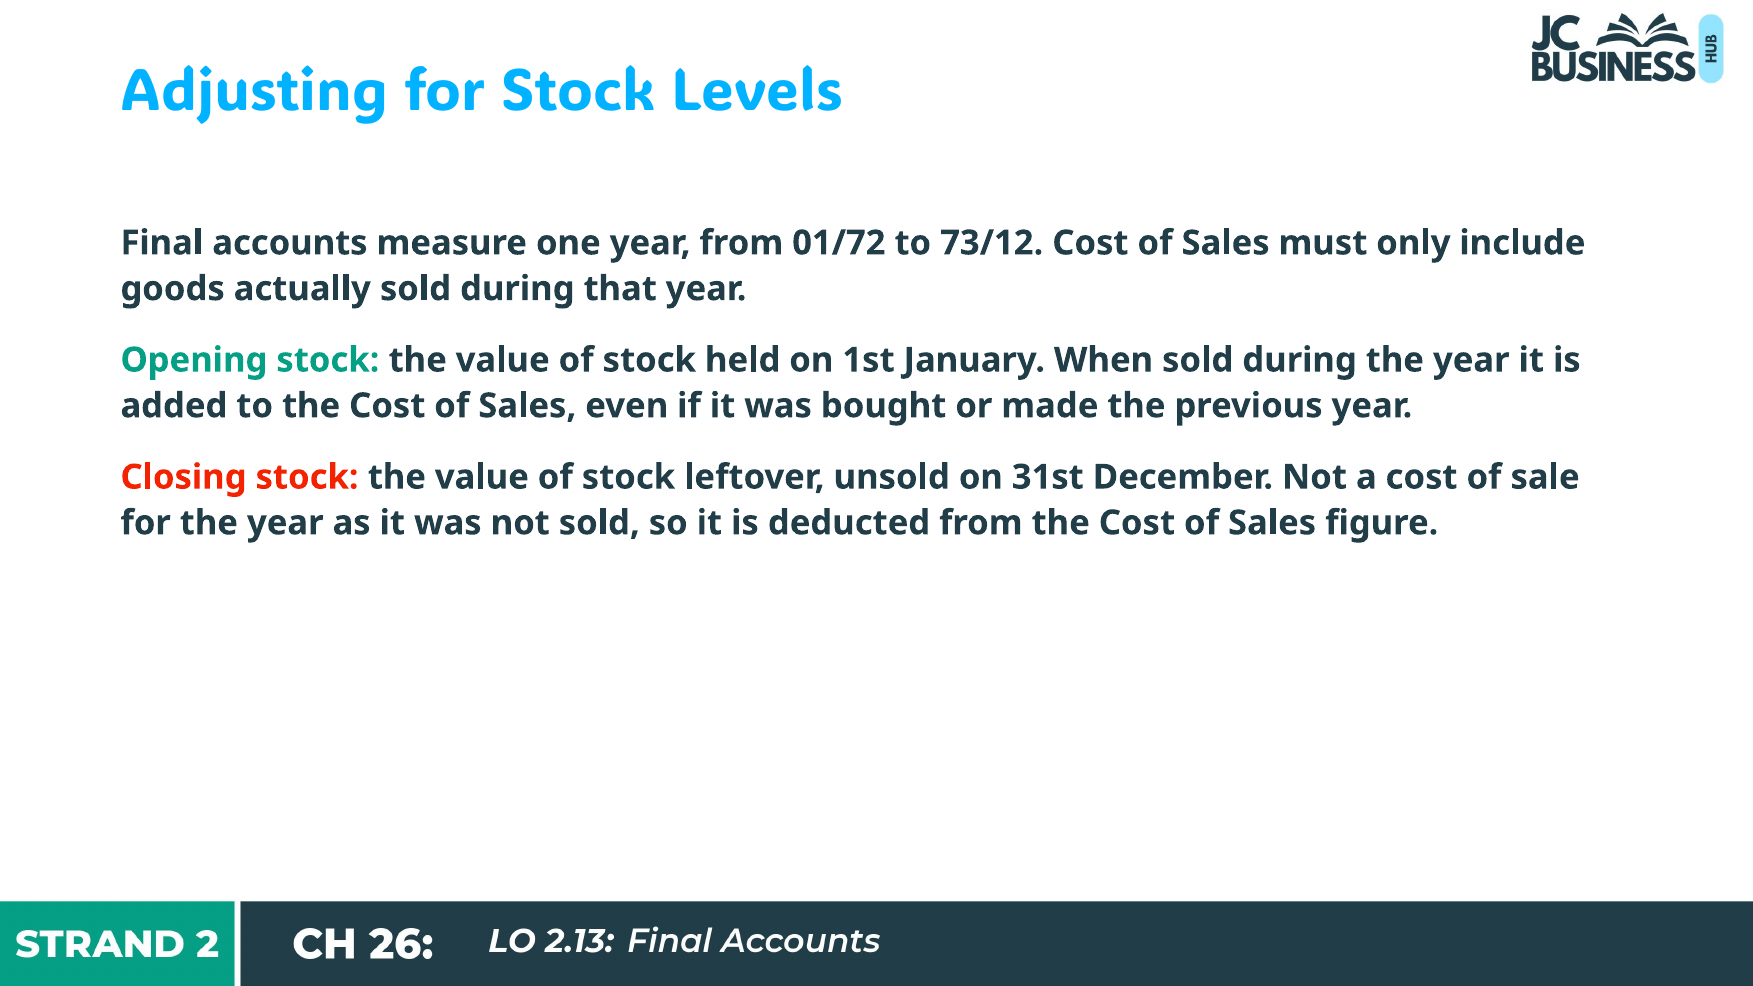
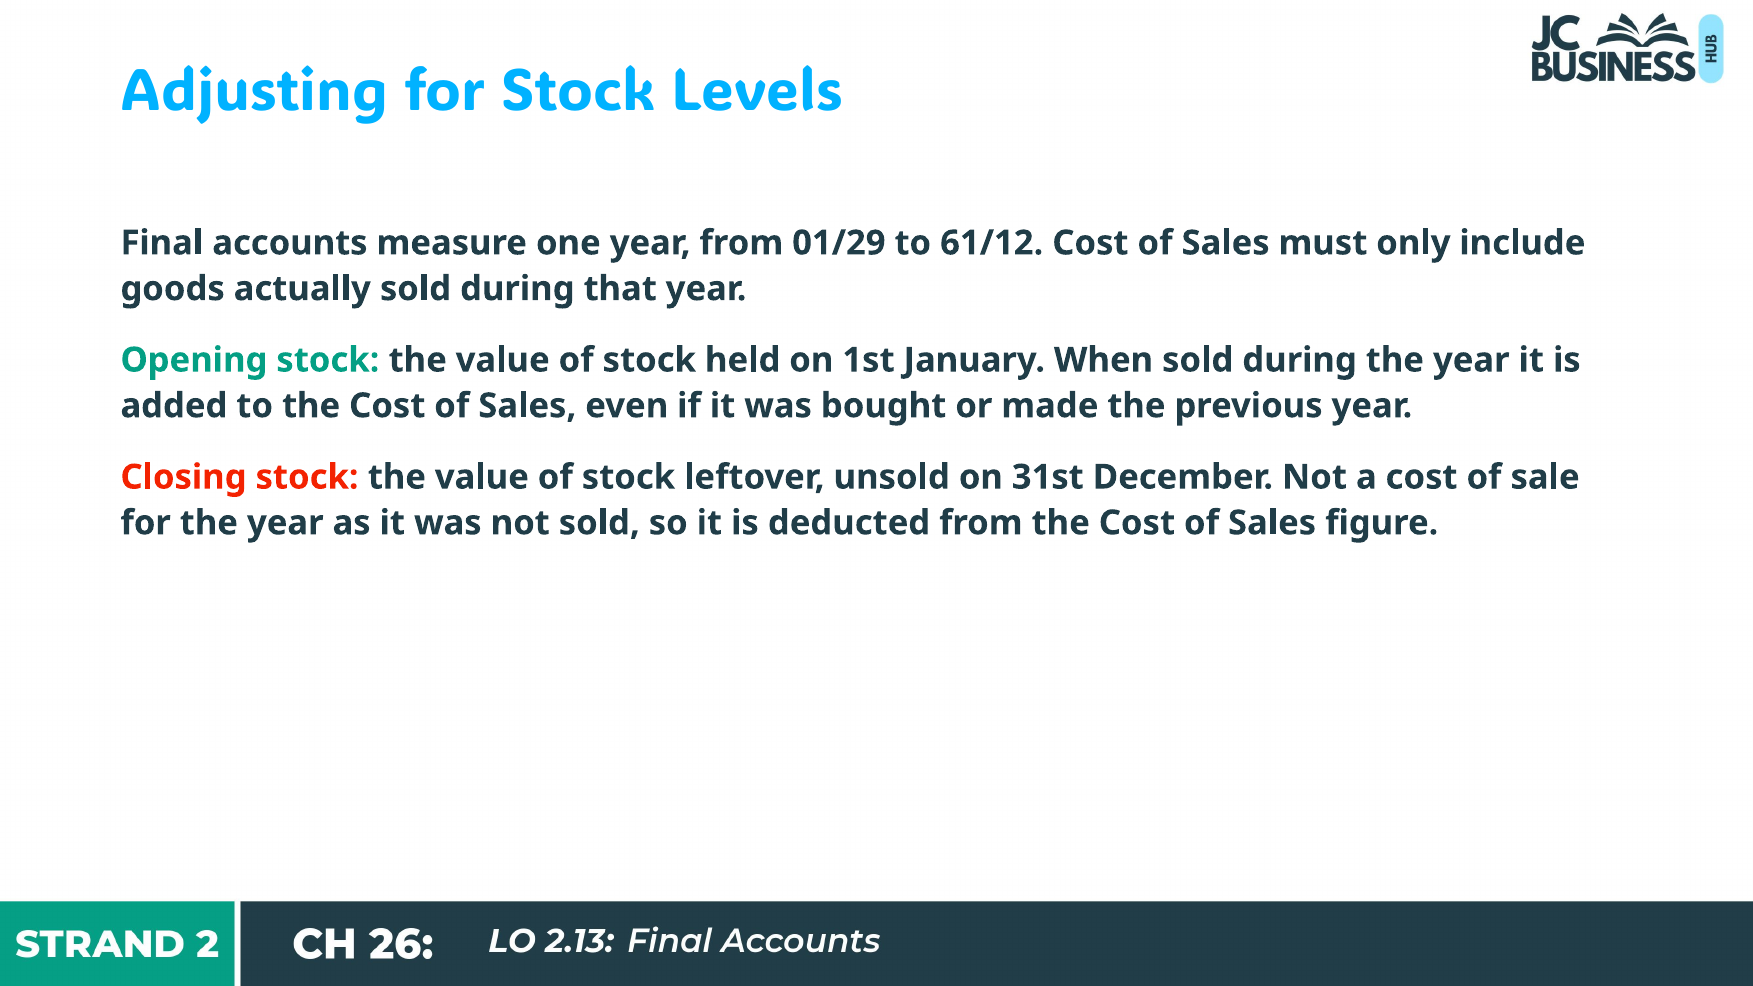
01/72: 01/72 -> 01/29 (839, 243)
73/12: 73/12 -> 61/12 (992, 243)
